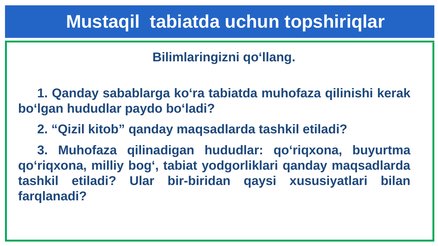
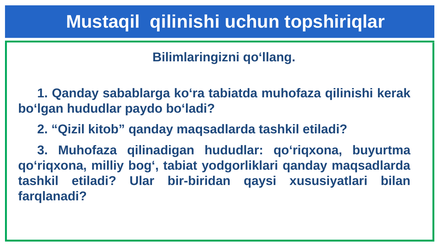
Mustaqil tabiatda: tabiatda -> qilinishi (185, 22)
